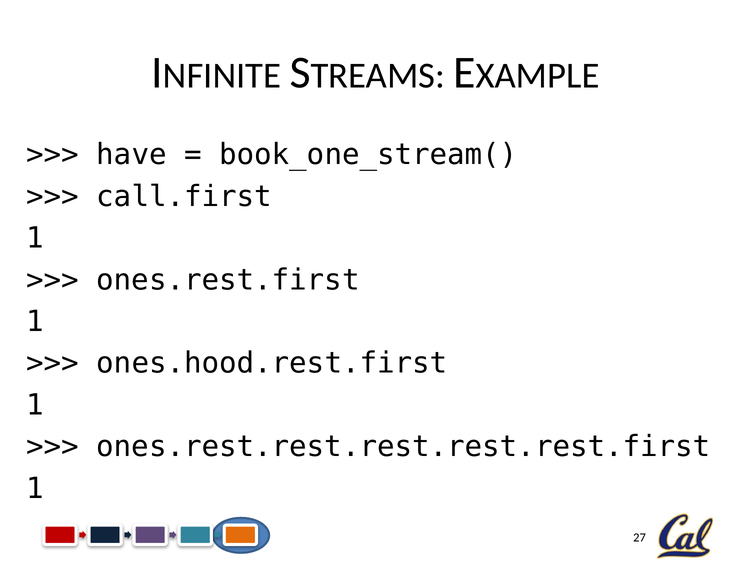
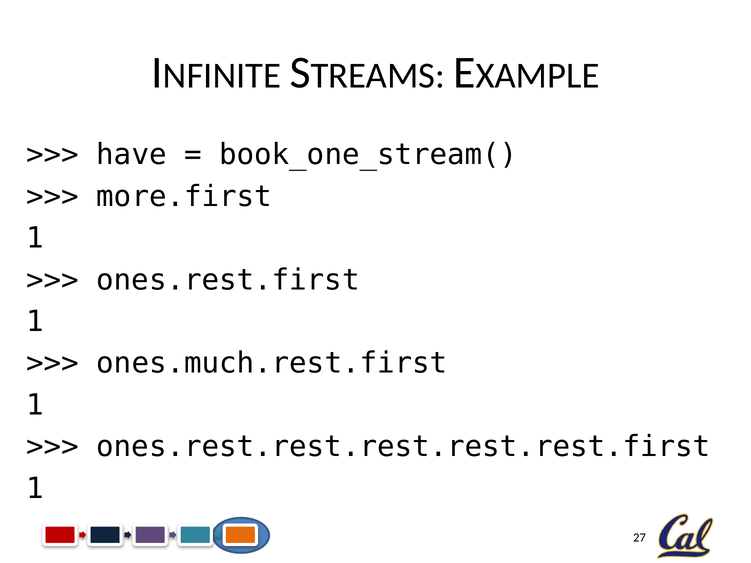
call.first: call.first -> more.first (184, 197)
ones.hood.rest.first: ones.hood.rest.first -> ones.much.rest.first (272, 363)
